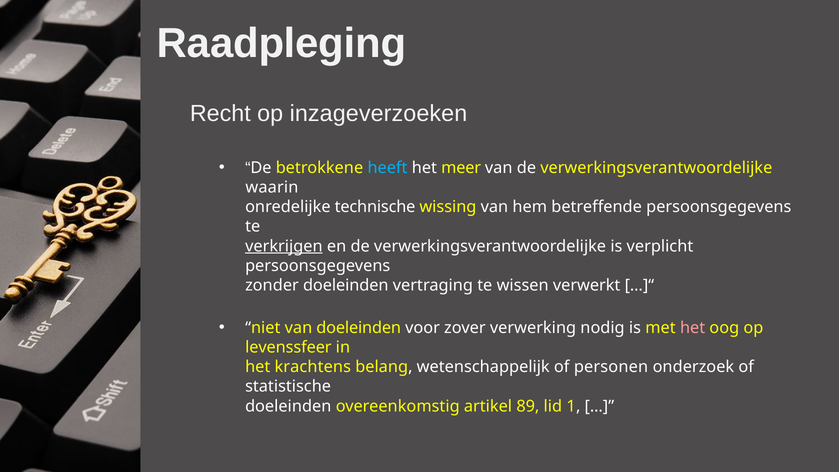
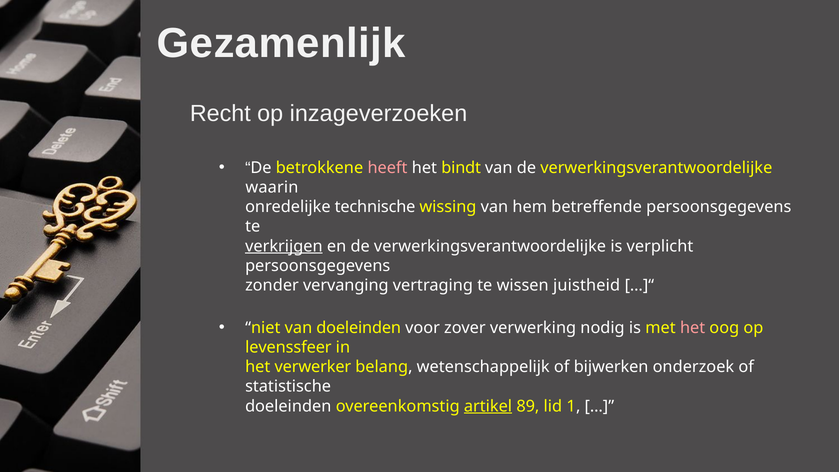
Raadpleging: Raadpleging -> Gezamenlijk (281, 43)
heeft colour: light blue -> pink (388, 168)
meer: meer -> bindt (461, 168)
zonder doeleinden: doeleinden -> vervanging (346, 285)
verwerkt: verwerkt -> juistheid (587, 285)
krachtens: krachtens -> verwerker (313, 367)
personen: personen -> bijwerken (611, 367)
artikel underline: none -> present (488, 406)
